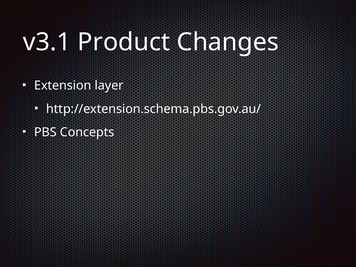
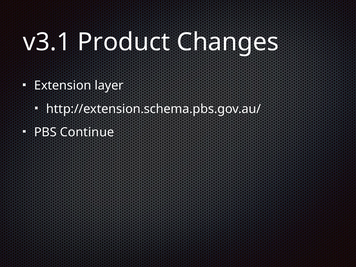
Concepts: Concepts -> Continue (87, 132)
